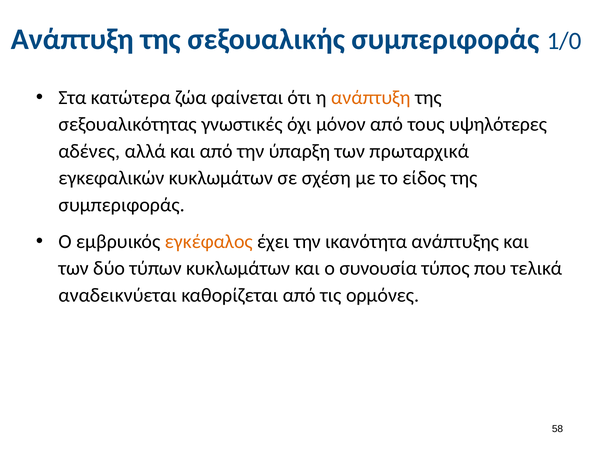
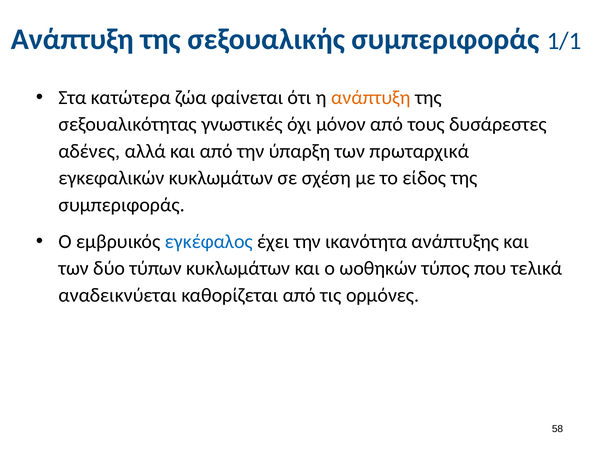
1/0: 1/0 -> 1/1 (564, 41)
υψηλότερες: υψηλότερες -> δυσάρεστες (498, 124)
εγκέφαλος colour: orange -> blue (209, 242)
συνουσία: συνουσία -> ωοθηκών (378, 268)
